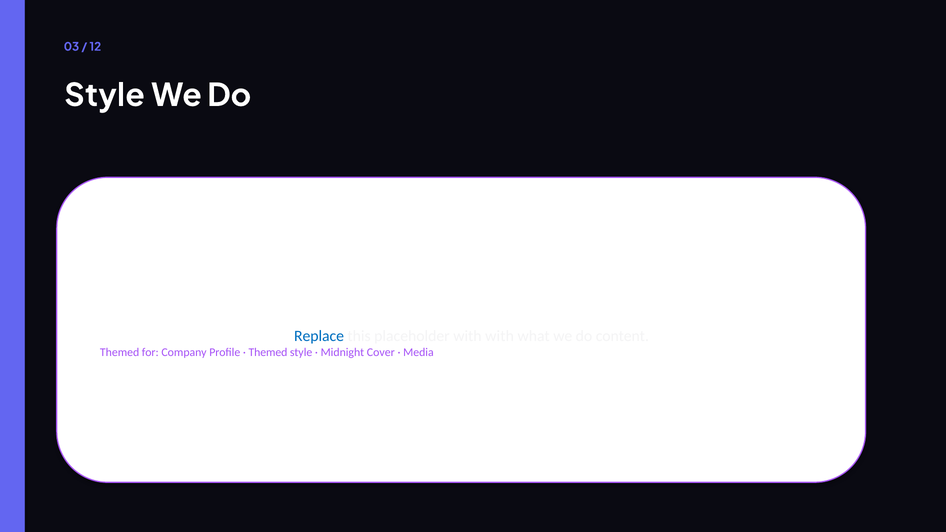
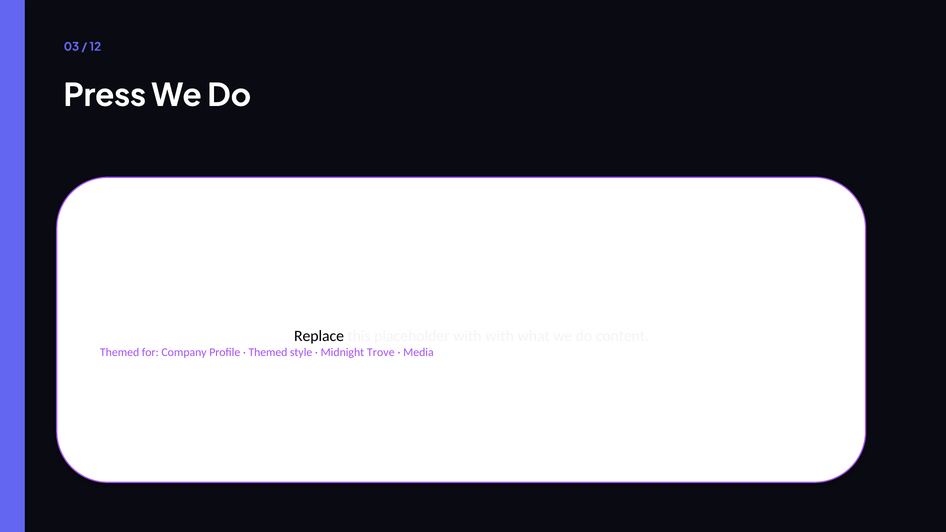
Style: Style -> Press (105, 96)
Replace colour: blue -> black (319, 336)
Cover: Cover -> Trove (381, 353)
